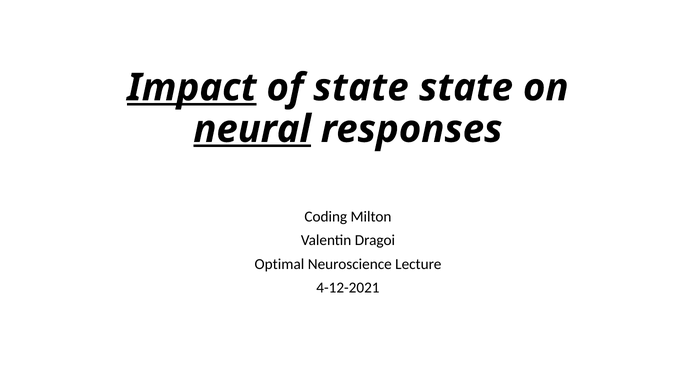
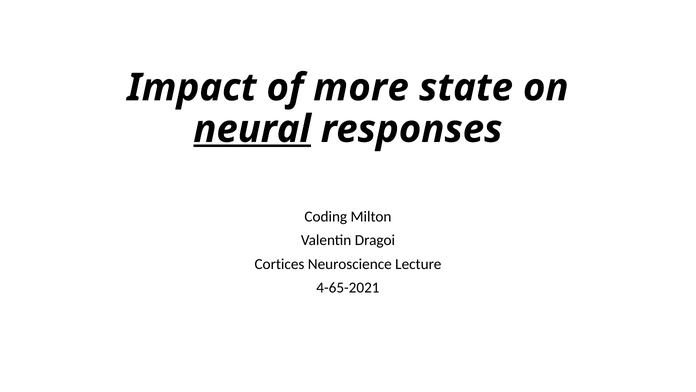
Impact underline: present -> none (192, 88)
of state: state -> more (361, 88)
Optimal: Optimal -> Cortices (279, 264)
4-12-2021: 4-12-2021 -> 4-65-2021 (348, 287)
